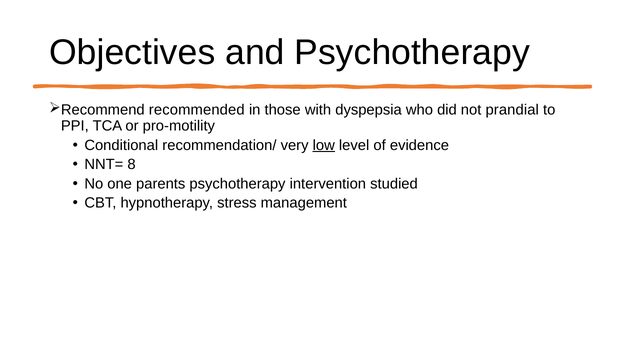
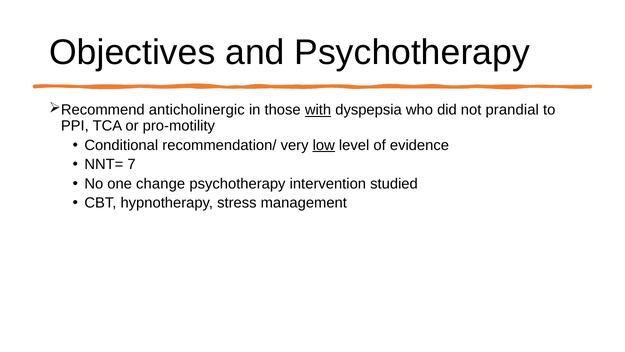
recommended: recommended -> anticholinergic (197, 110)
with underline: none -> present (318, 110)
8: 8 -> 7 (132, 164)
parents: parents -> change (161, 184)
